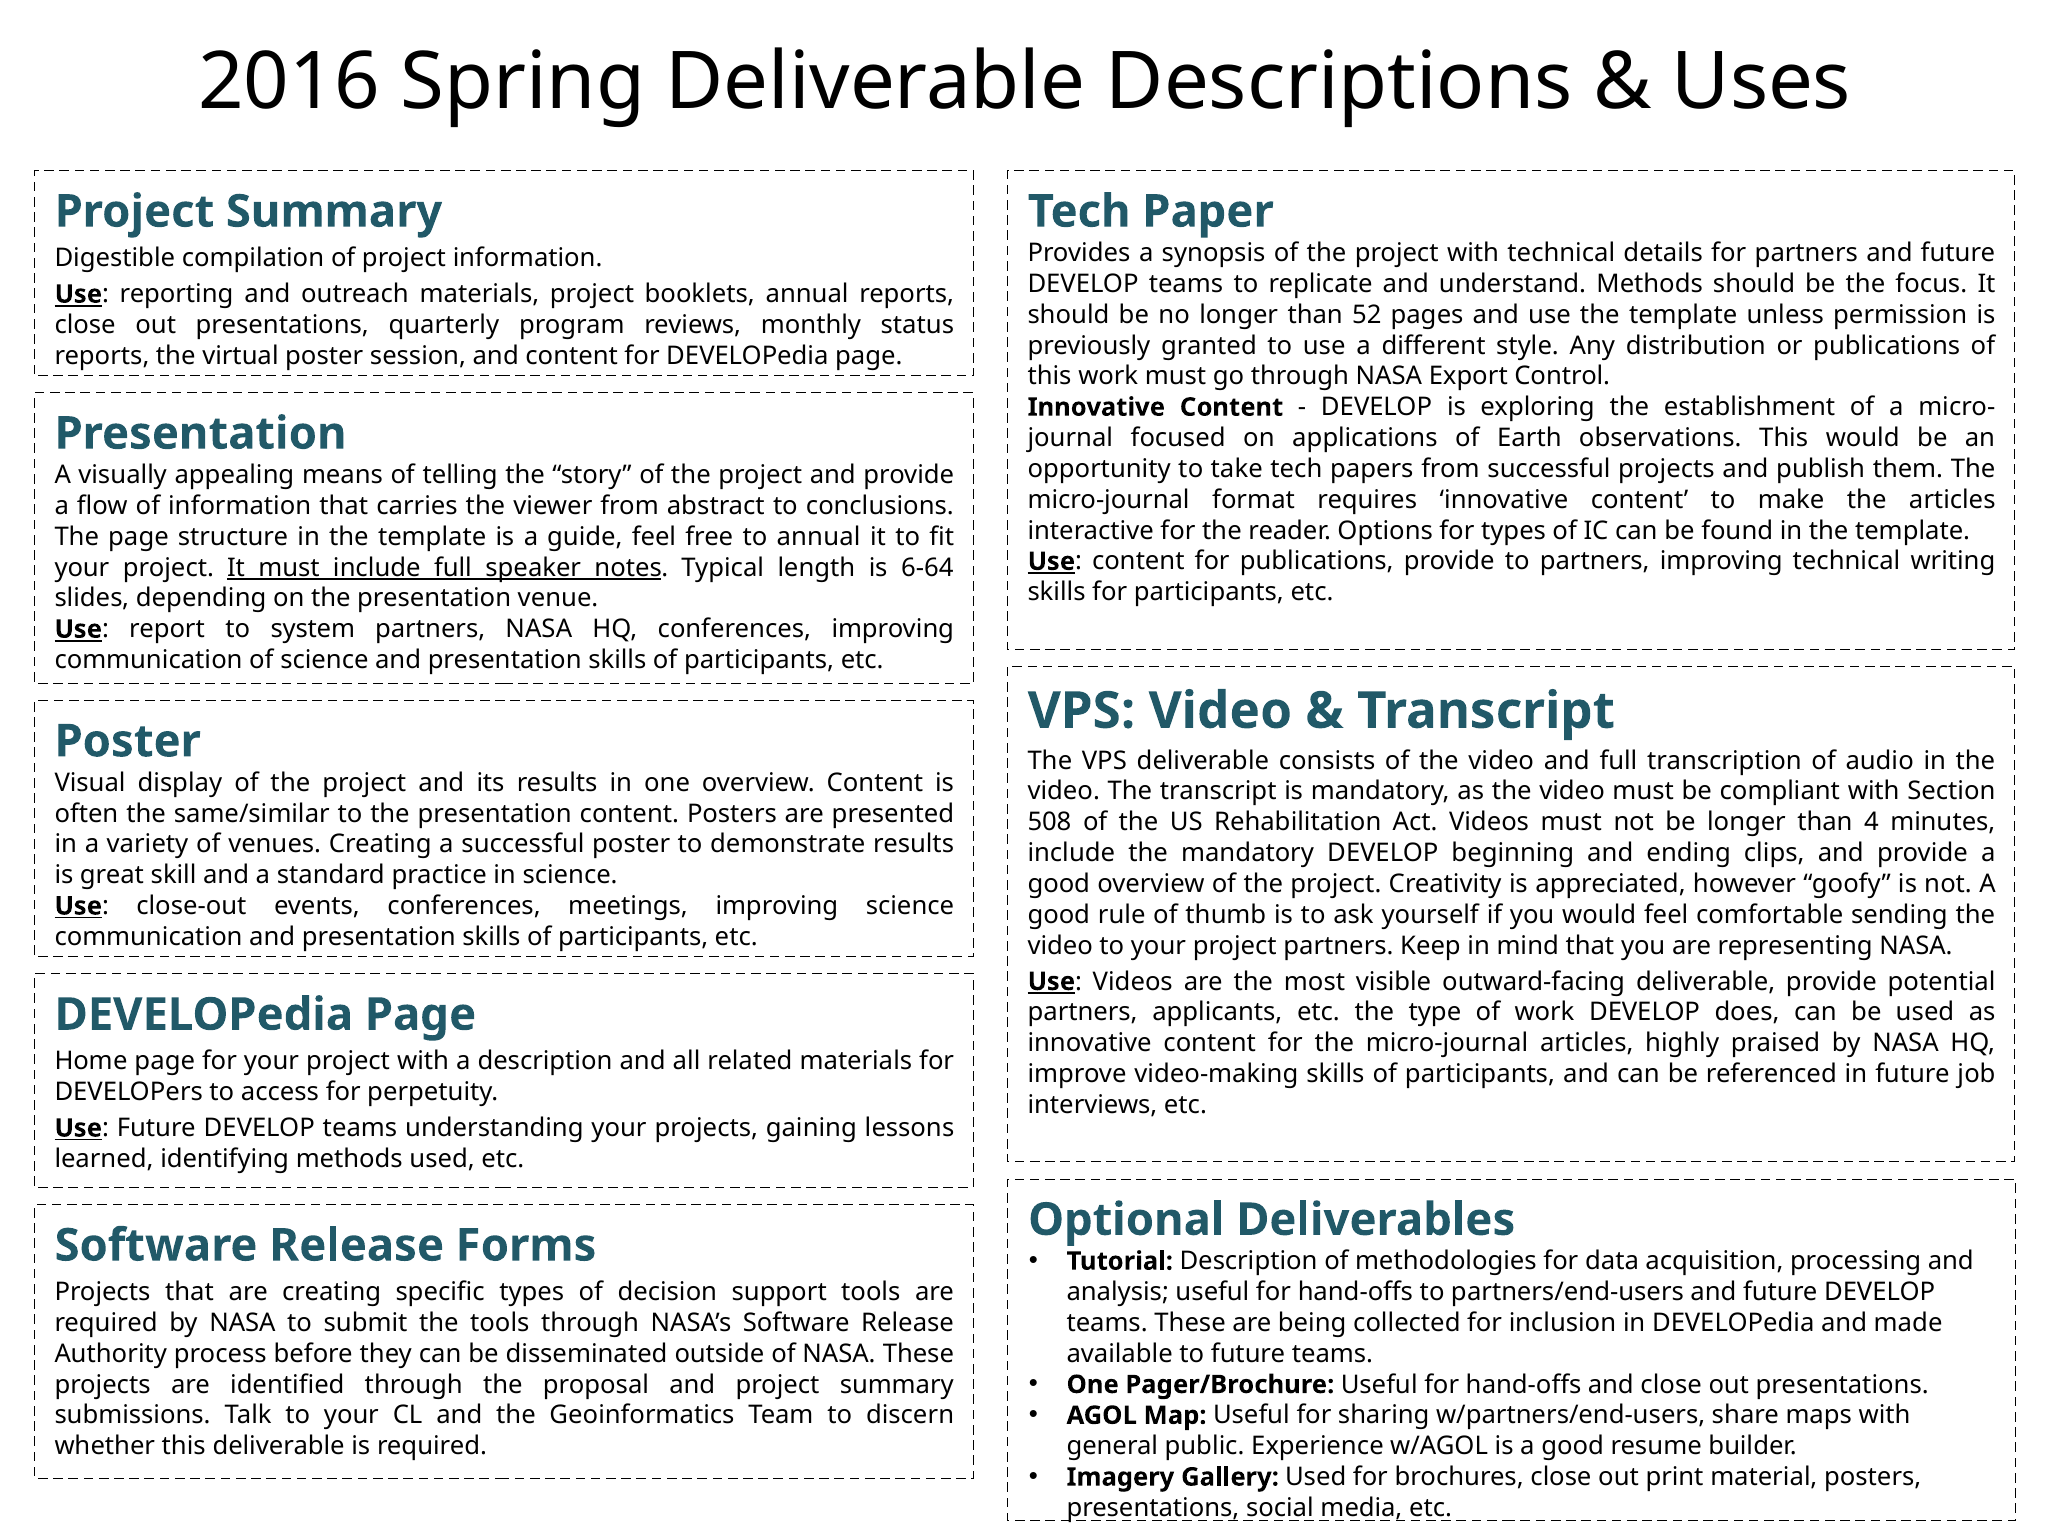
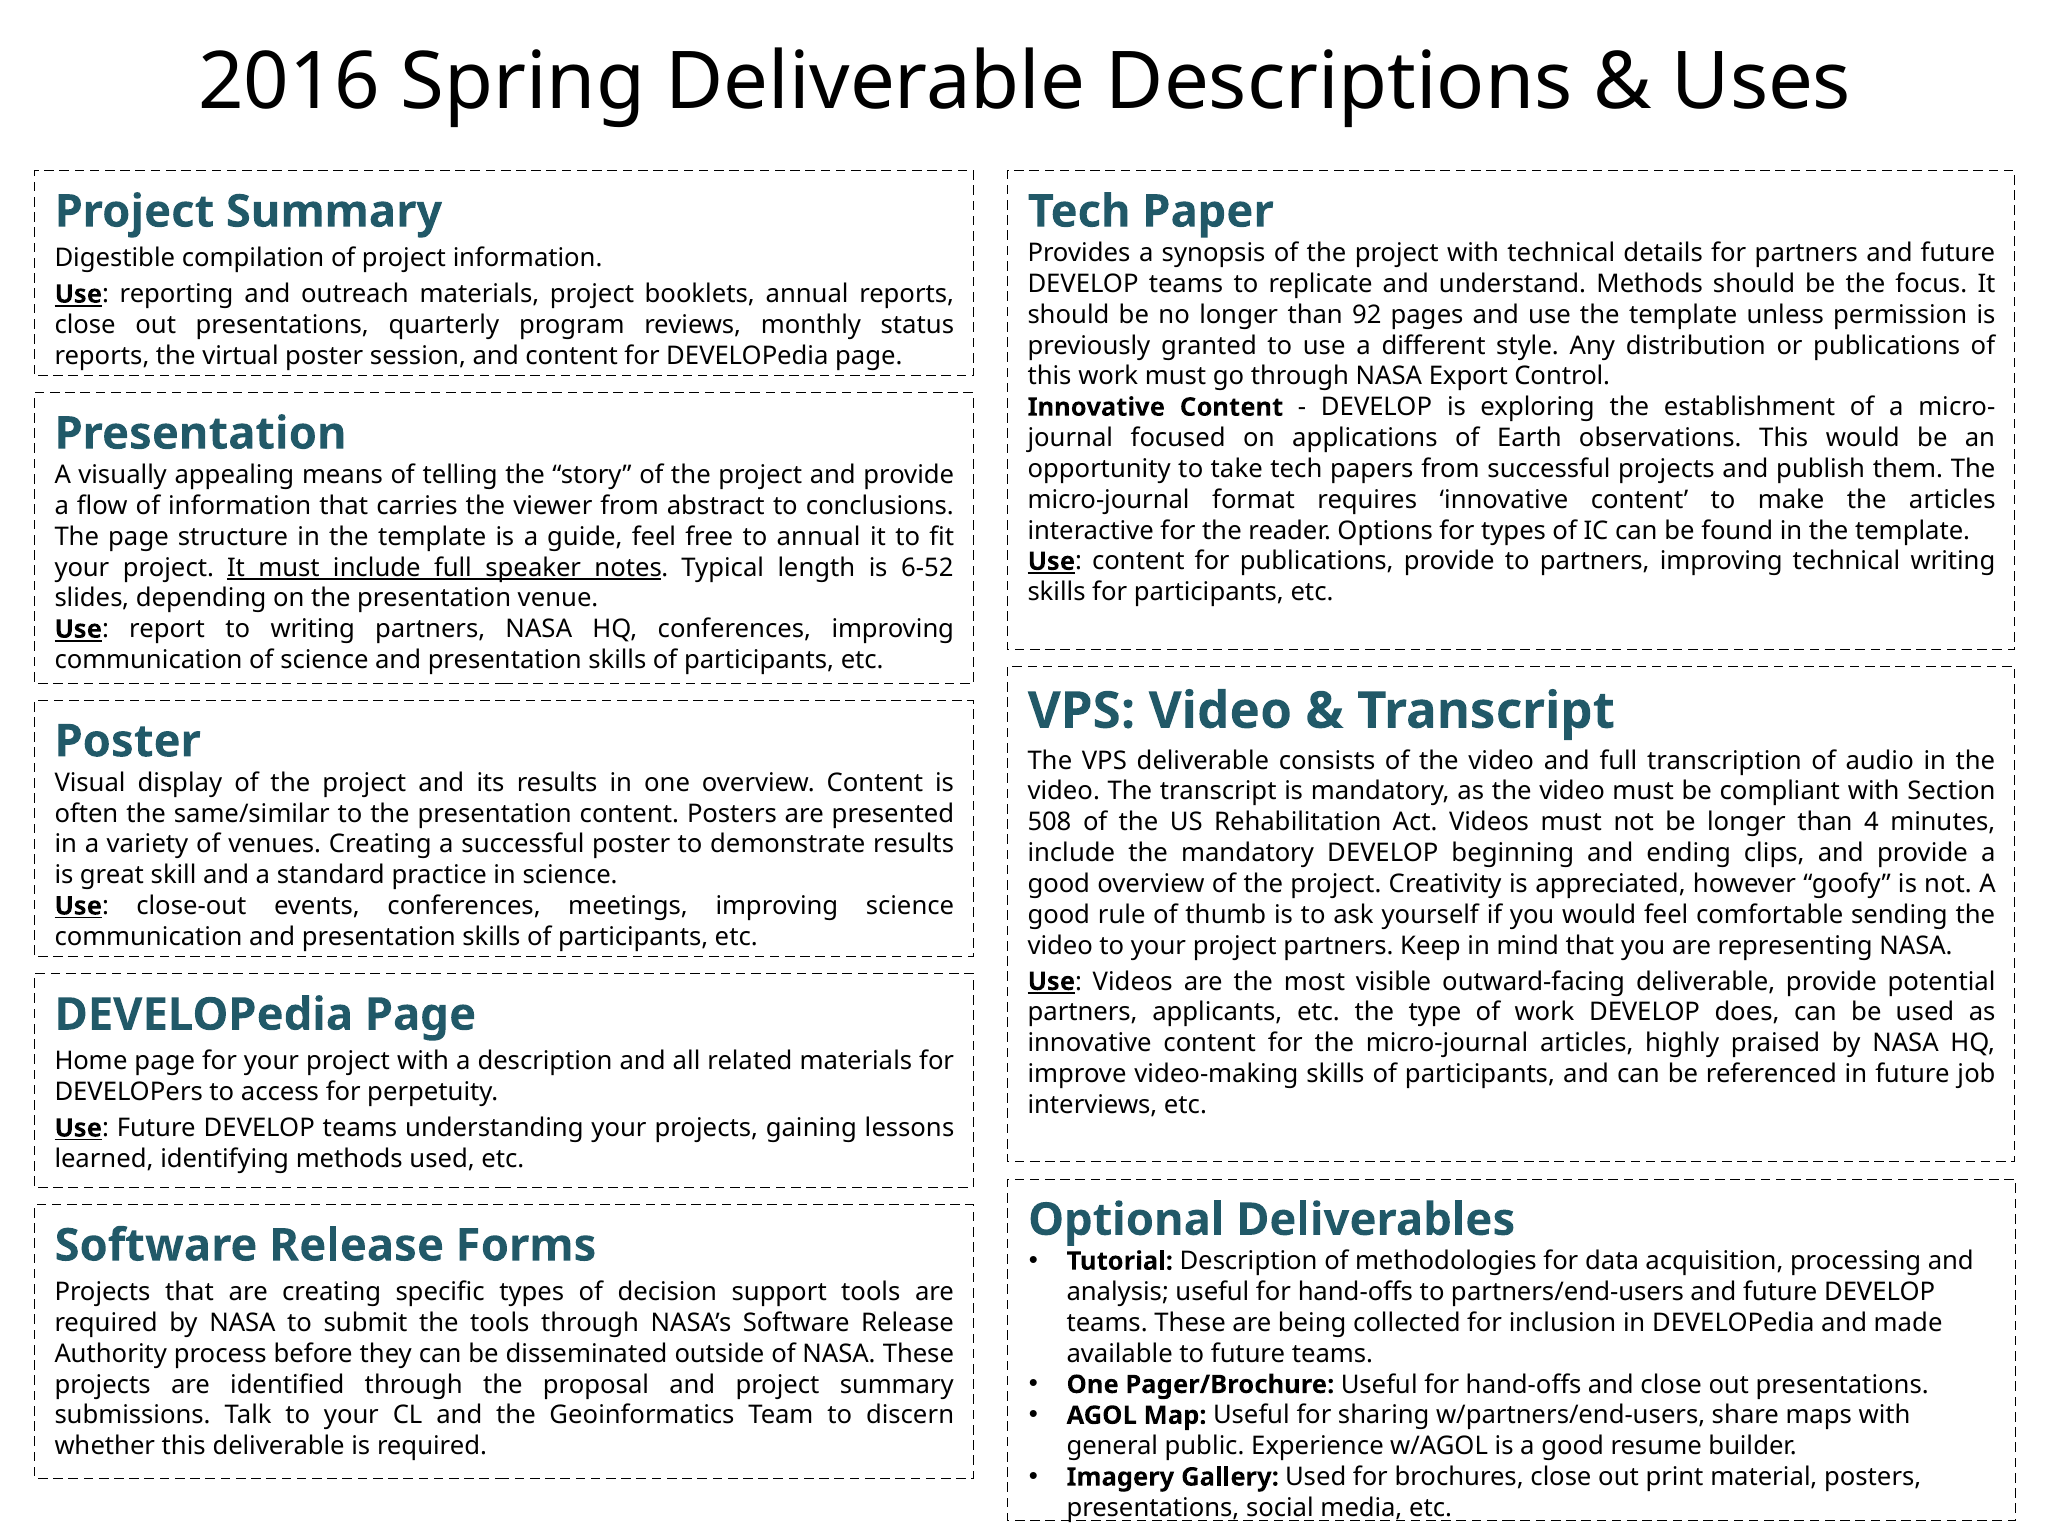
52: 52 -> 92 (1367, 315)
6-64: 6-64 -> 6-52 (927, 567)
to system: system -> writing (313, 629)
